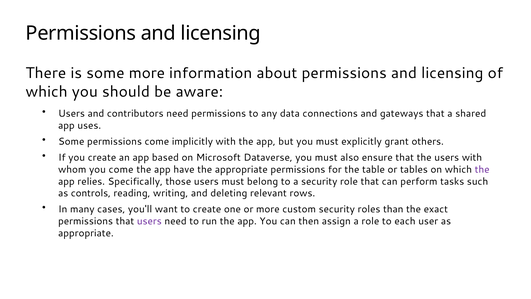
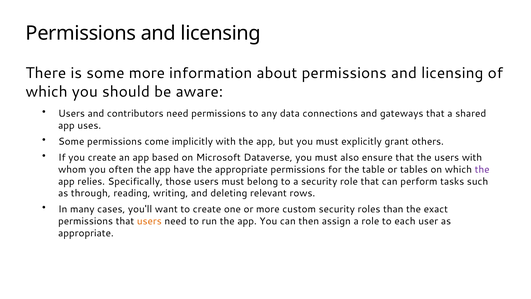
you come: come -> often (121, 169)
controls: controls -> through (91, 193)
users colour: purple -> orange (149, 221)
